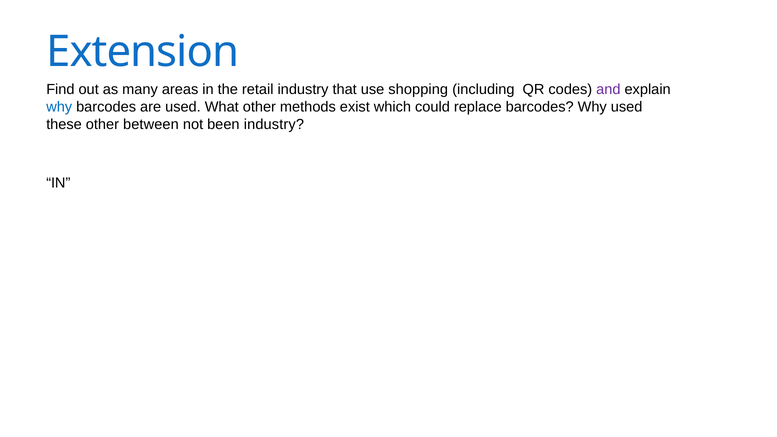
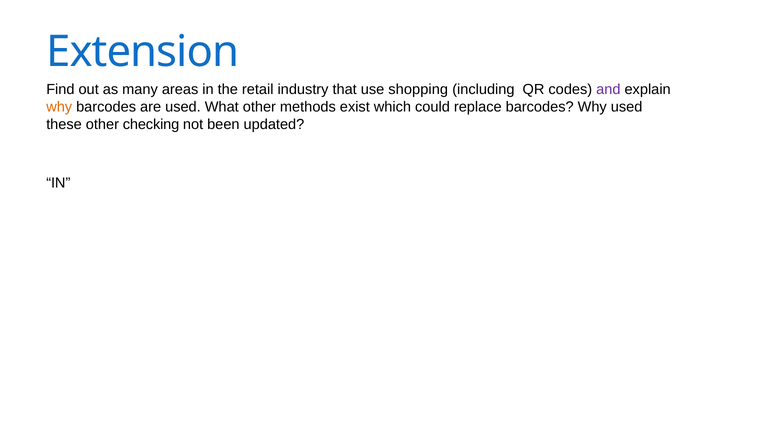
why colour: blue -> orange (59, 107)
between: between -> checking (151, 124)
been industry: industry -> updated (274, 124)
